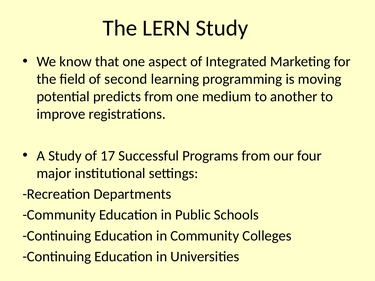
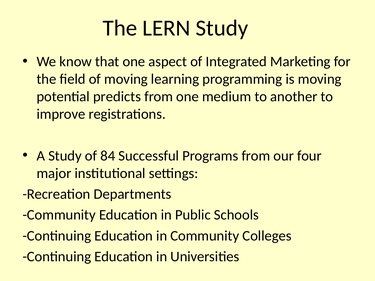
of second: second -> moving (126, 79)
17: 17 -> 84 (108, 156)
